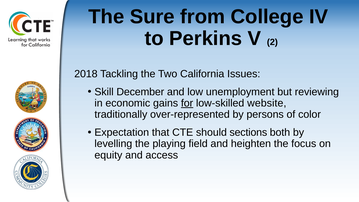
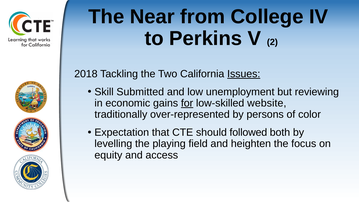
Sure: Sure -> Near (152, 17)
Issues underline: none -> present (244, 74)
December: December -> Submitted (140, 92)
sections: sections -> followed (248, 132)
